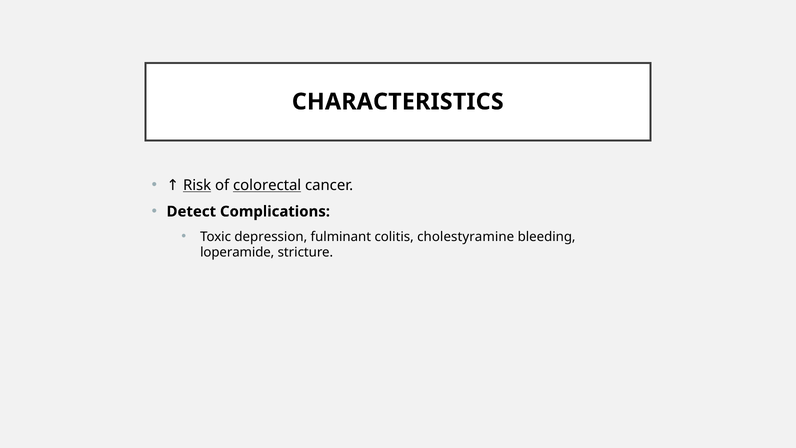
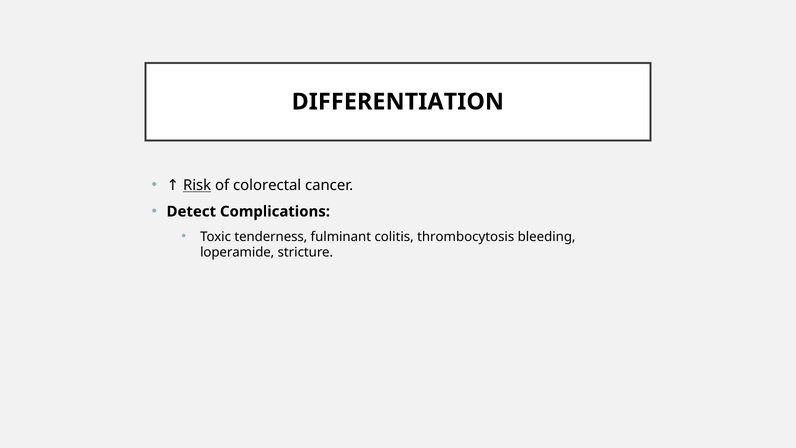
CHARACTERISTICS: CHARACTERISTICS -> DIFFERENTIATION (398, 102)
colorectal underline: present -> none (267, 185)
depression: depression -> tenderness (271, 237)
cholestyramine: cholestyramine -> thrombocytosis (466, 237)
